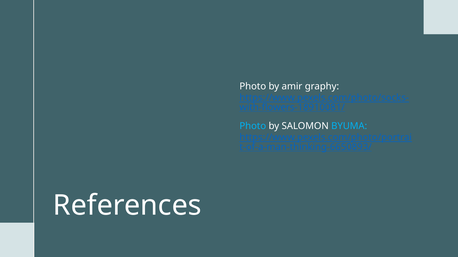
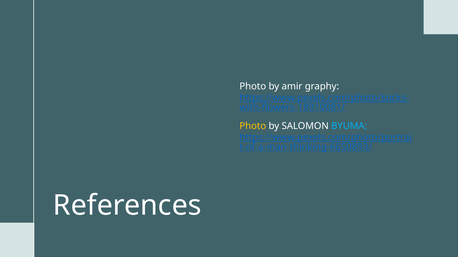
Photo colour: light blue -> yellow (253, 126)
